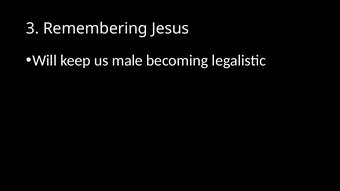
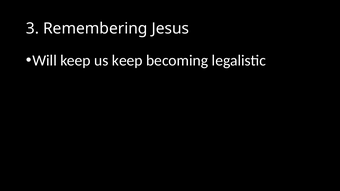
us male: male -> keep (127, 61)
